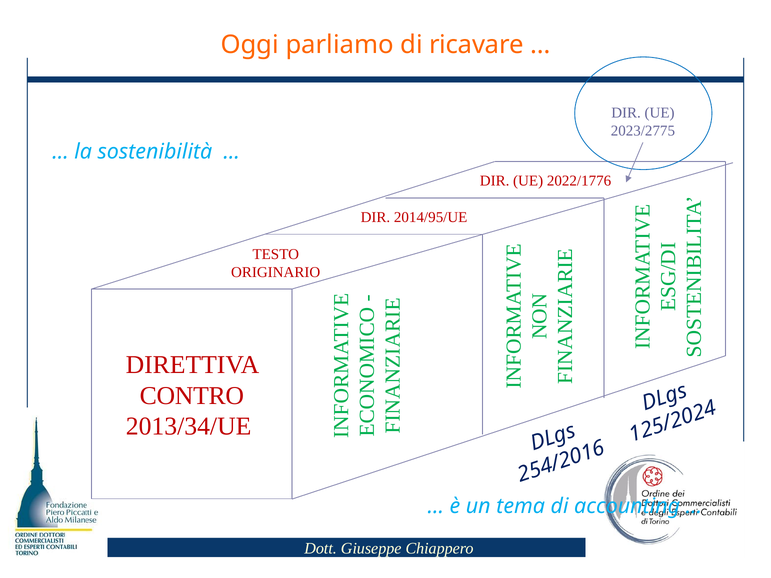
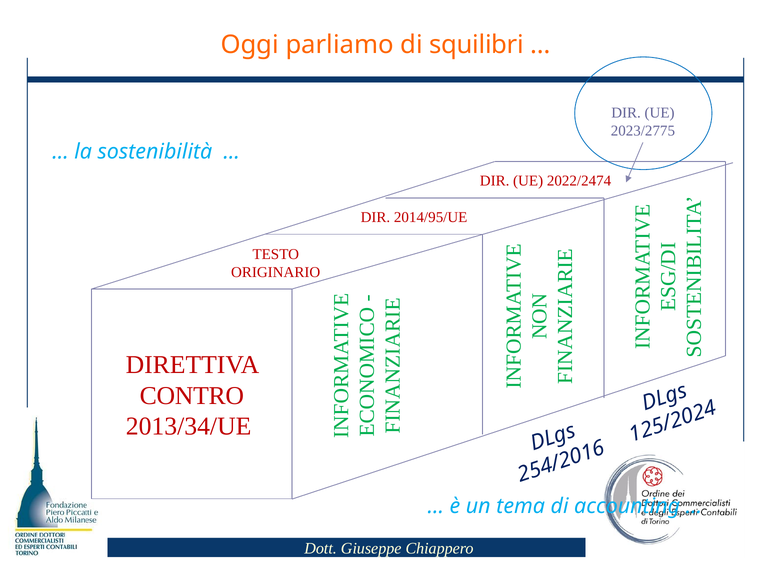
ricavare: ricavare -> squilibri (477, 45)
2022/1776: 2022/1776 -> 2022/2474 (579, 181)
